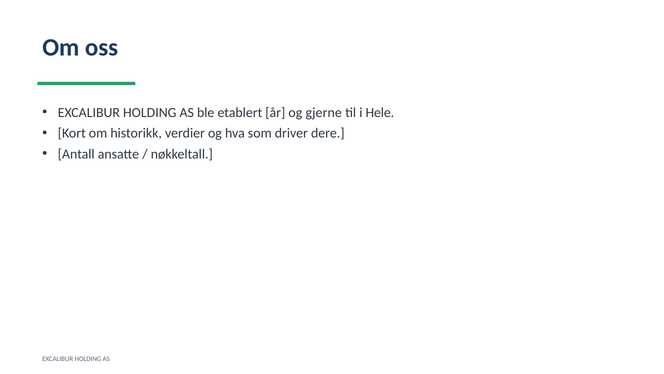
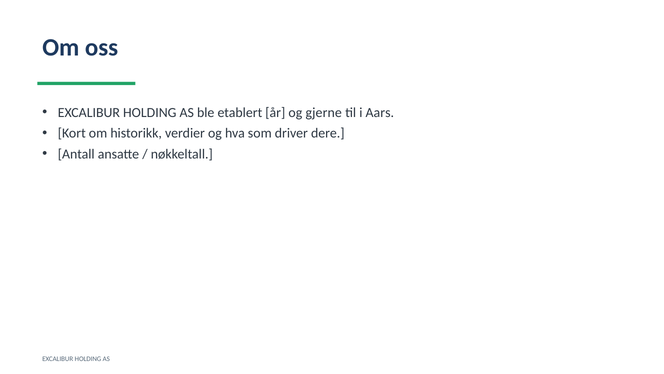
Hele: Hele -> Aars (380, 112)
